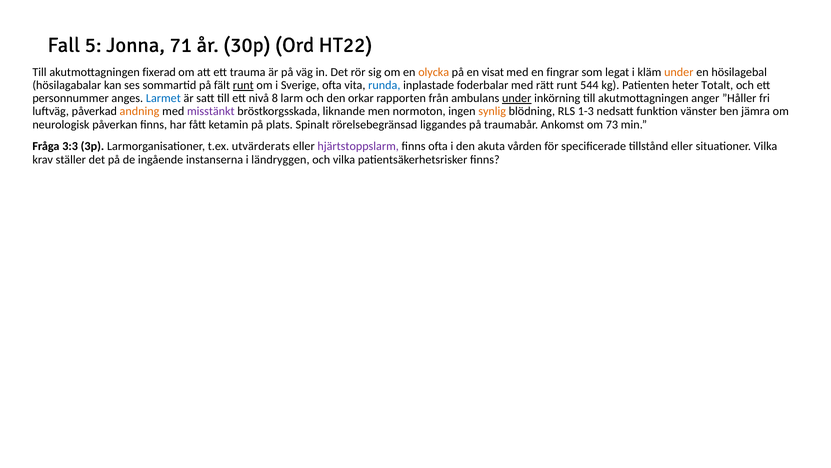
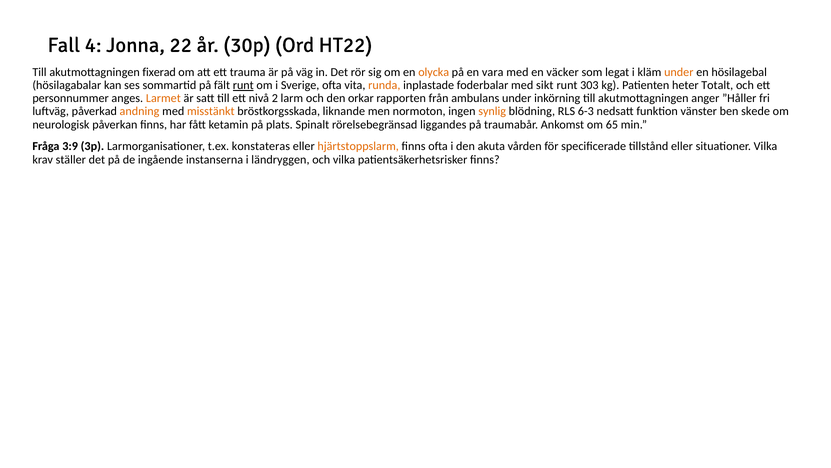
5: 5 -> 4 (93, 45)
71: 71 -> 22 (181, 45)
visat: visat -> vara (493, 72)
fingrar: fingrar -> väcker (563, 72)
runda colour: blue -> orange (384, 85)
rätt: rätt -> sikt (545, 85)
544: 544 -> 303 (589, 85)
Larmet colour: blue -> orange (163, 98)
8: 8 -> 2 (275, 98)
under underline: present -> none (517, 98)
misstänkt colour: purple -> orange (211, 111)
1-3: 1-3 -> 6-3 (586, 111)
jämra: jämra -> skede (756, 111)
73: 73 -> 65 (612, 124)
3:3: 3:3 -> 3:9 (70, 146)
utvärderats: utvärderats -> konstateras (261, 146)
hjärtstoppslarm colour: purple -> orange (358, 146)
